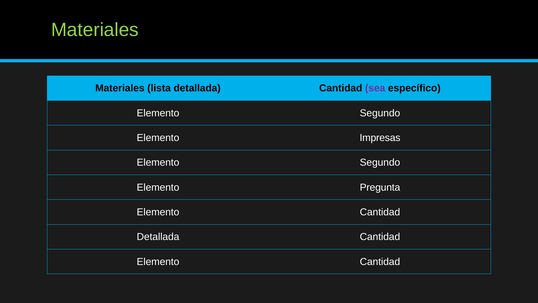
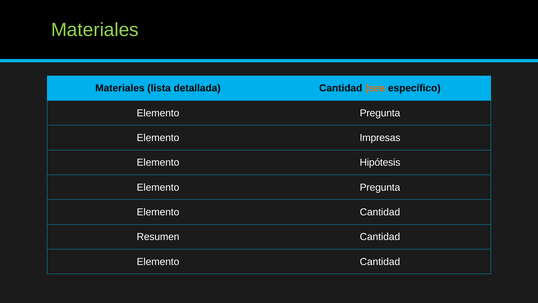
sea colour: purple -> orange (375, 88)
Segundo: Segundo -> Pregunta (380, 113)
Segundo: Segundo -> Hipótesis (380, 162)
Detallada: Detallada -> Resumen (158, 237)
